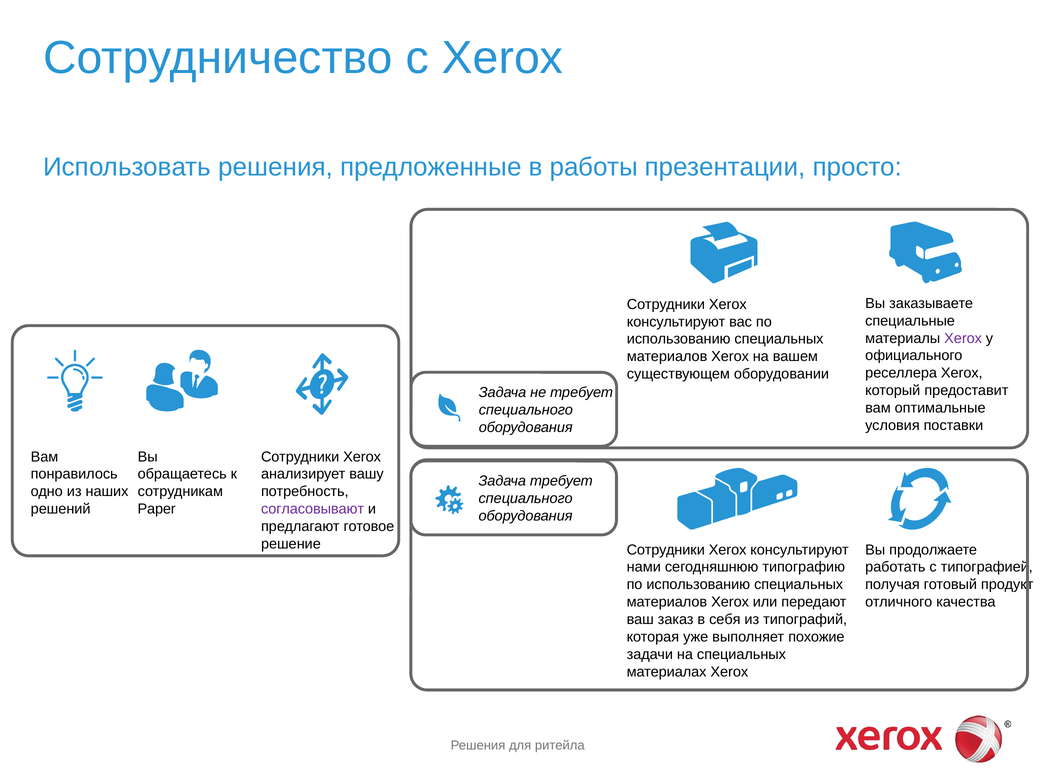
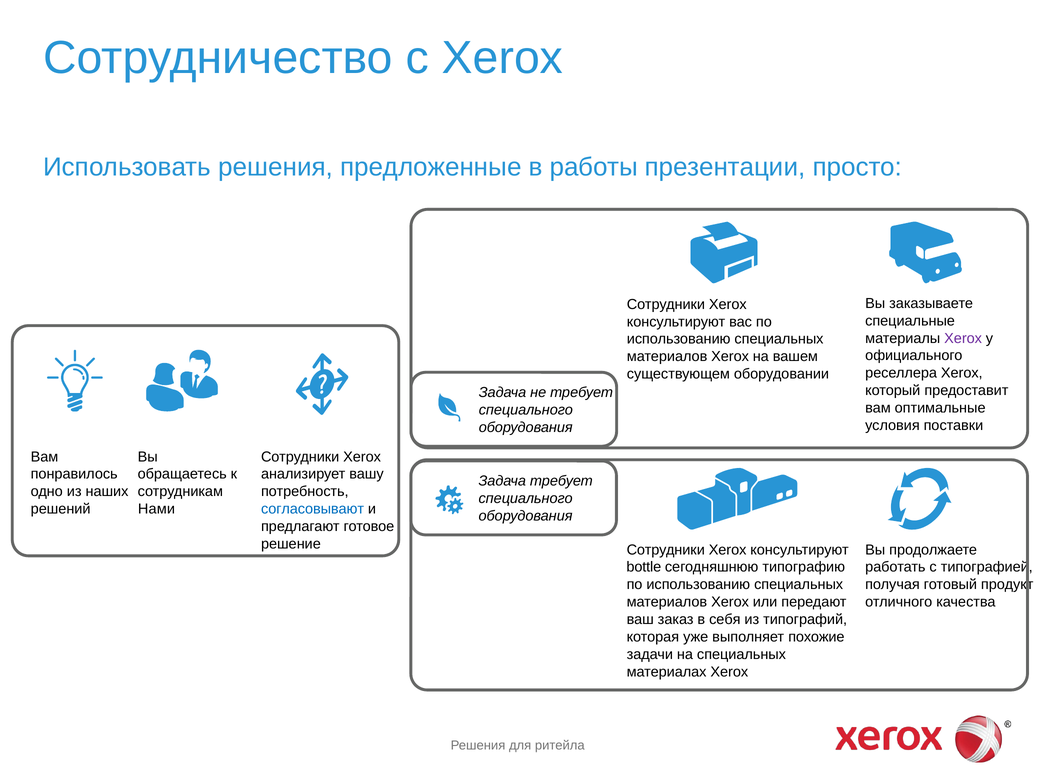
Paper: Paper -> Нами (156, 509)
согласовывают colour: purple -> blue (313, 509)
нами: нами -> bottle (644, 567)
